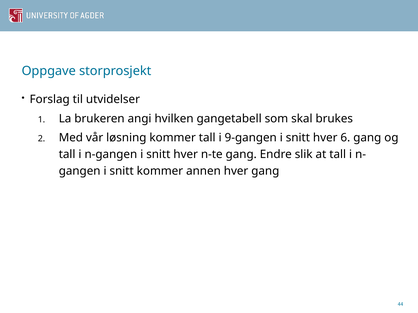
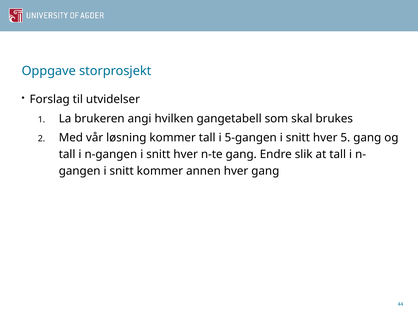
9-gangen: 9-gangen -> 5-gangen (251, 138)
6: 6 -> 5 (345, 138)
